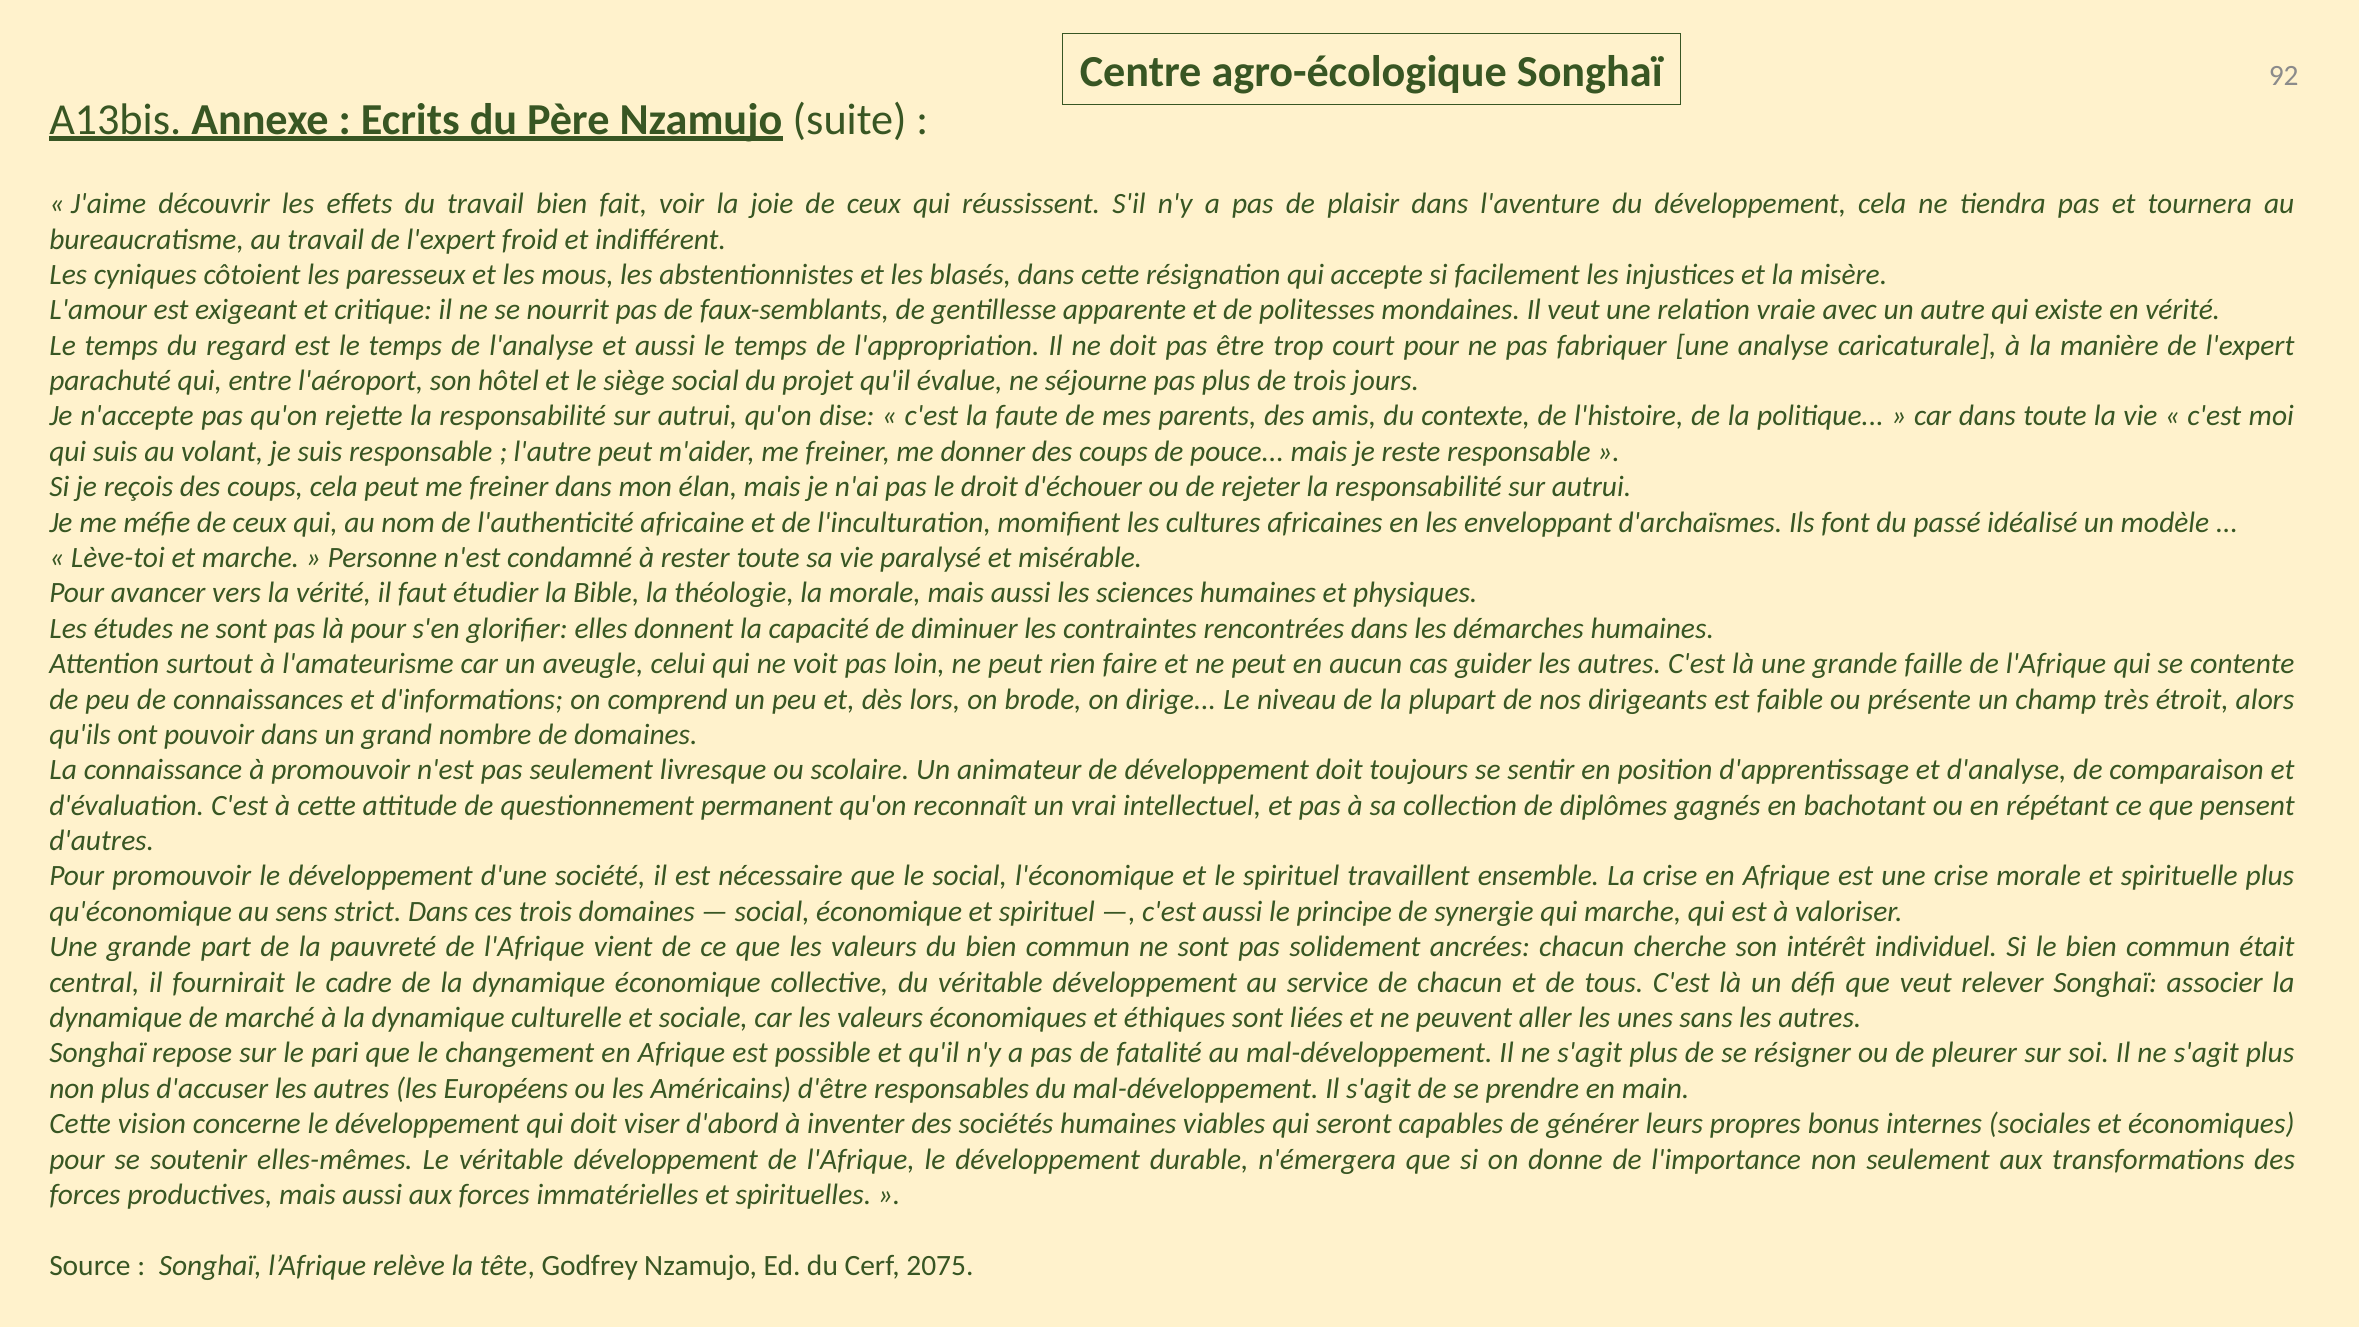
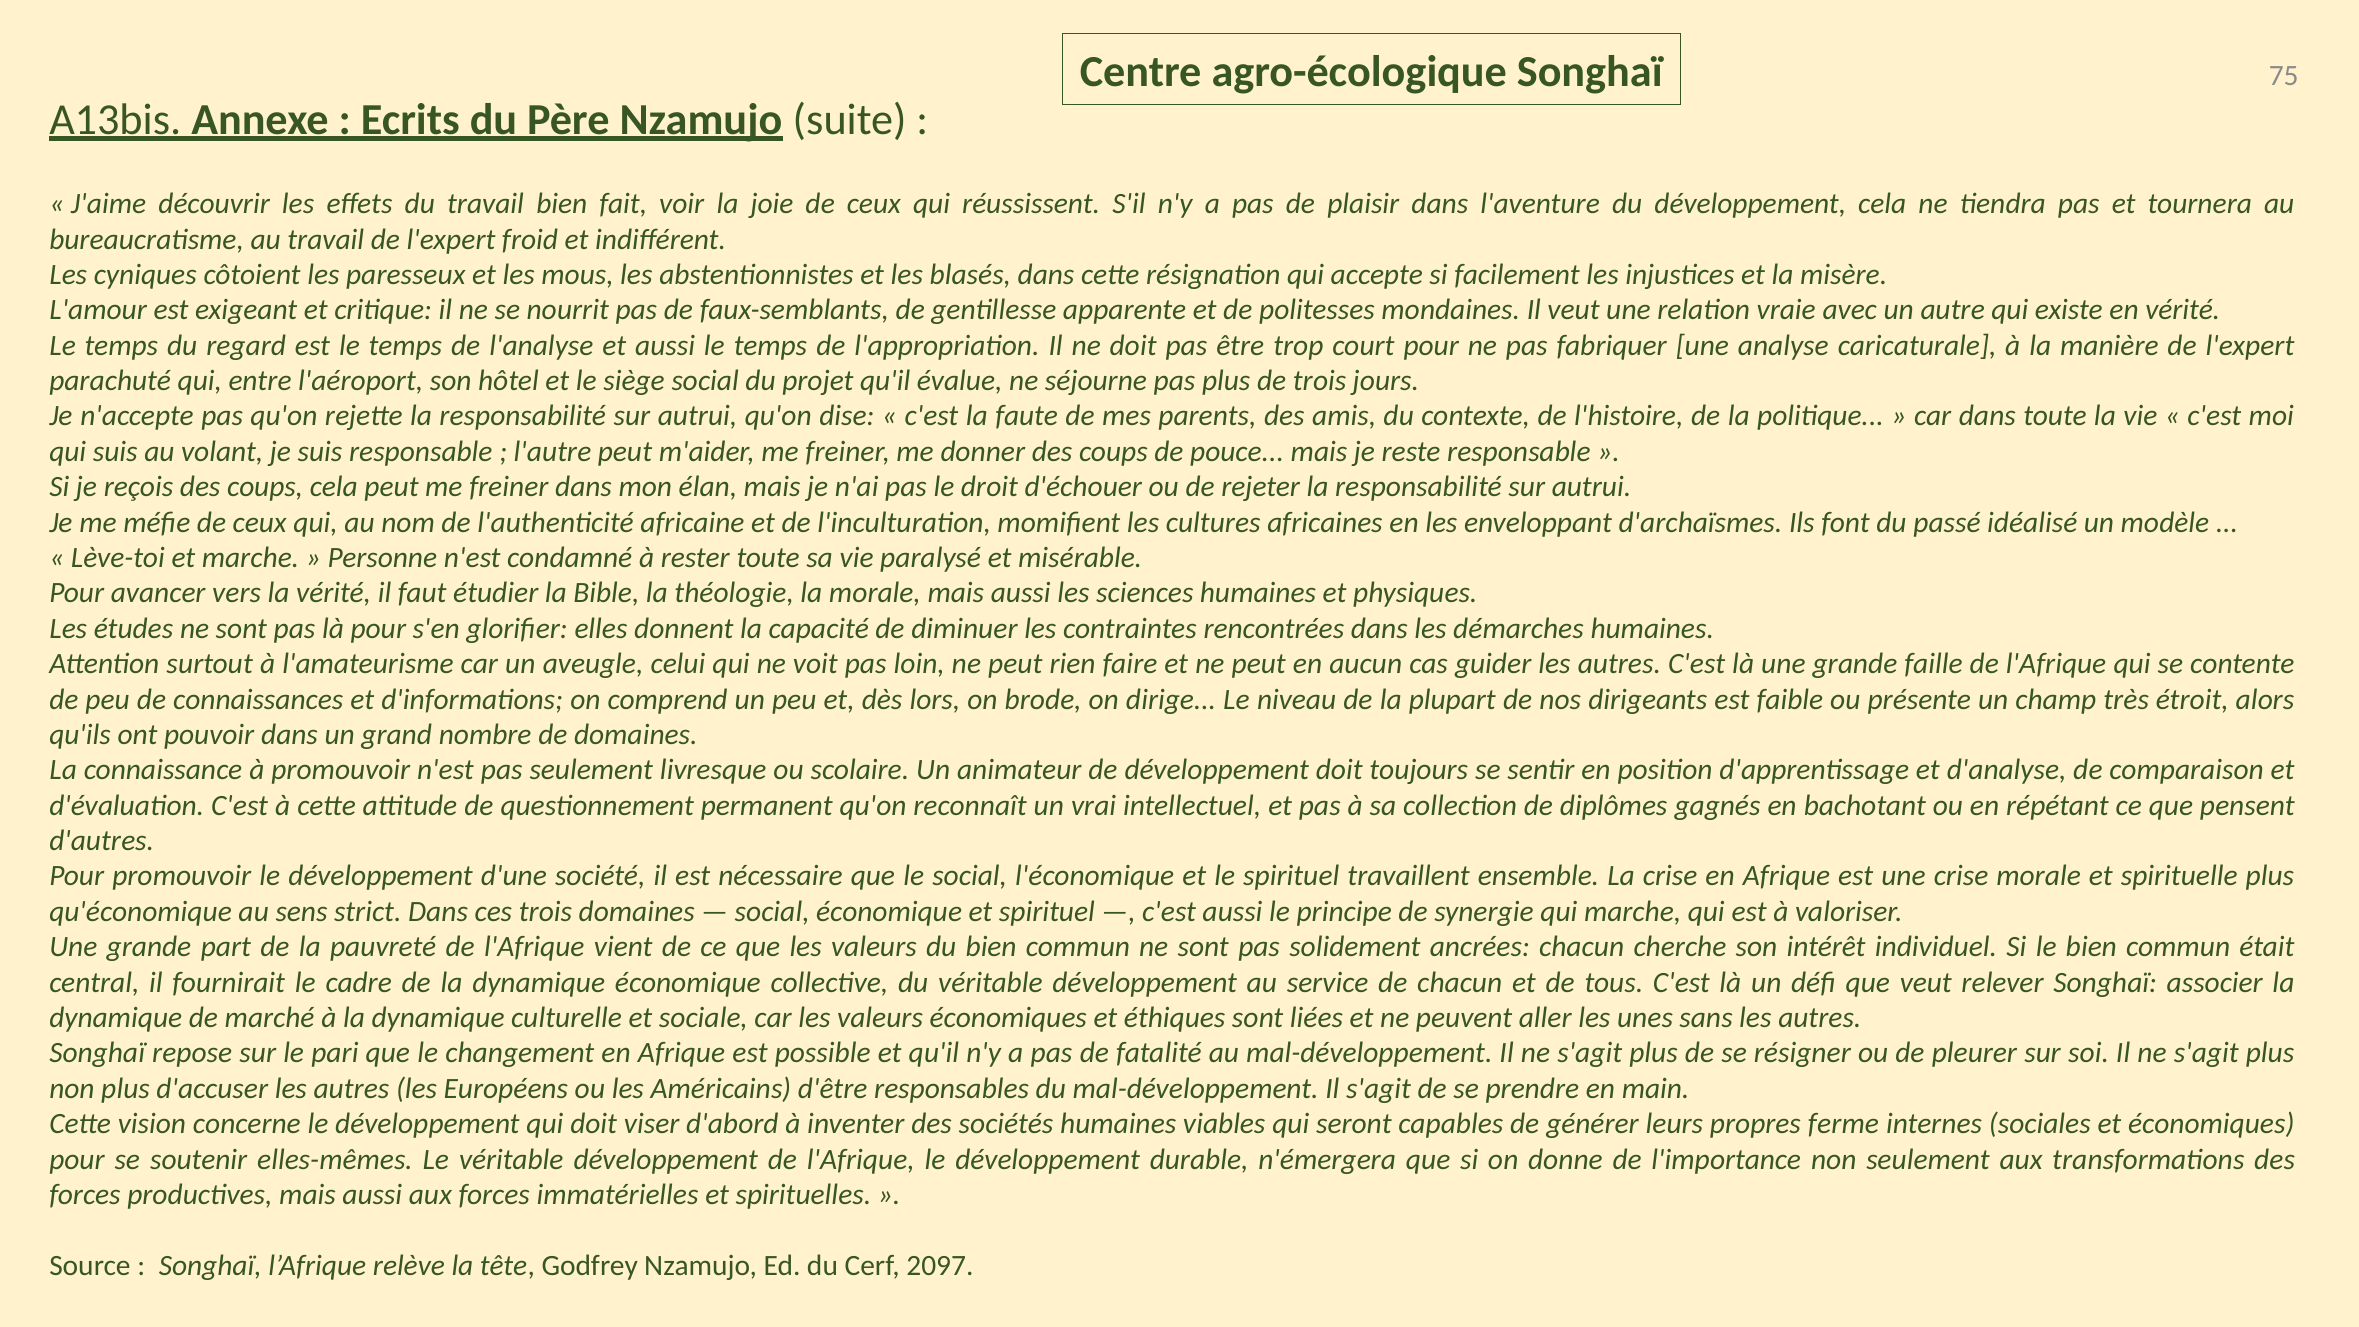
92: 92 -> 75 (2284, 76)
bonus: bonus -> ferme (1843, 1124)
2075: 2075 -> 2097 (940, 1265)
